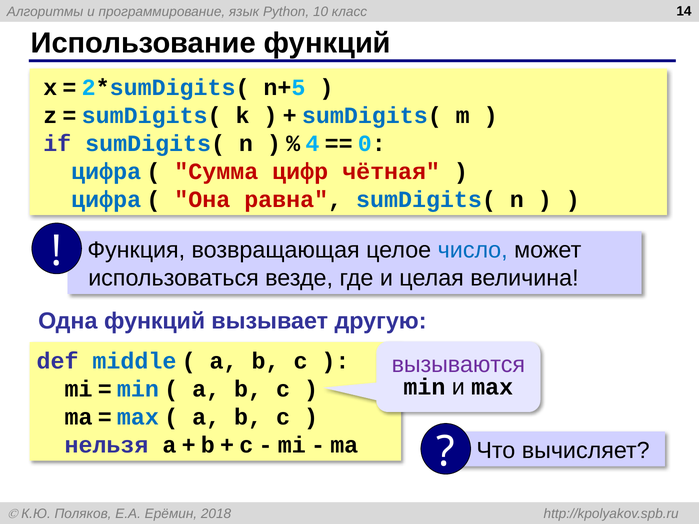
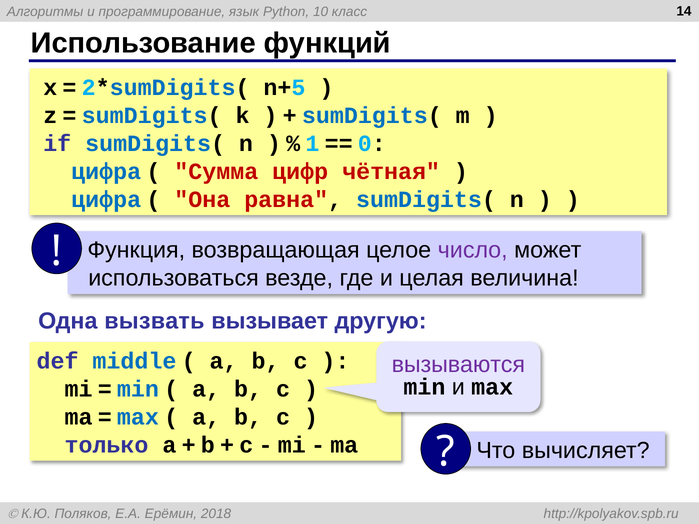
4: 4 -> 1 (312, 144)
число colour: blue -> purple (473, 250)
Одна функций: функций -> вызвать (154, 321)
нельзя: нельзя -> только (106, 445)
